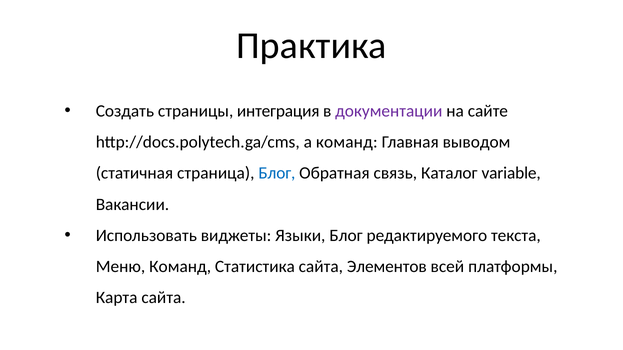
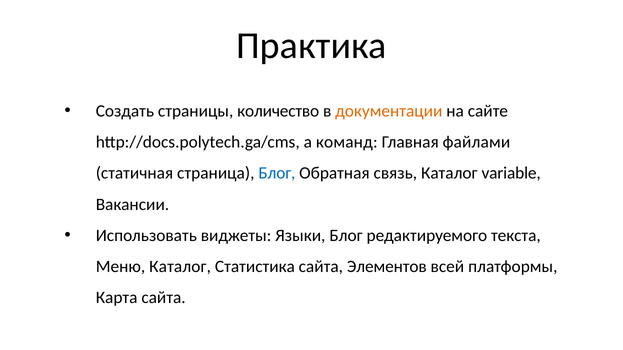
интеграция: интеграция -> количество (278, 111)
документации colour: purple -> orange (389, 111)
выводом: выводом -> файлами (476, 142)
Меню Команд: Команд -> Каталог (180, 267)
